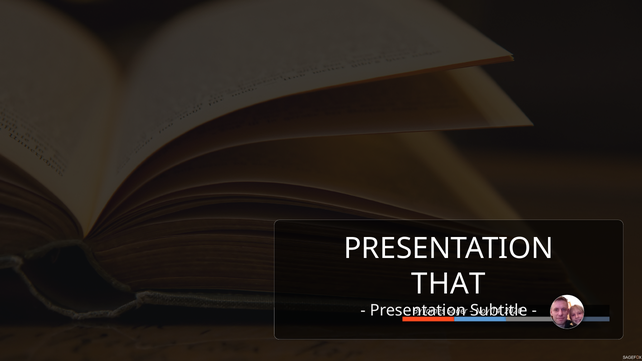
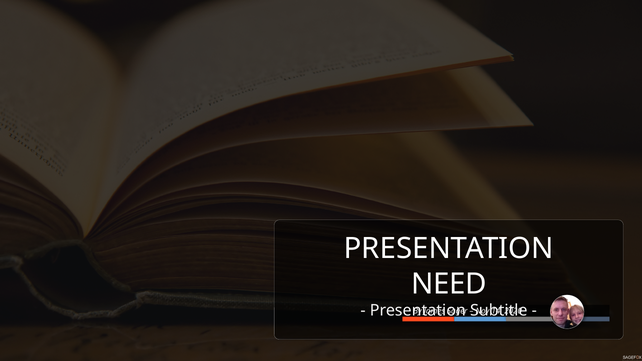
THAT: THAT -> NEED (449, 284)
